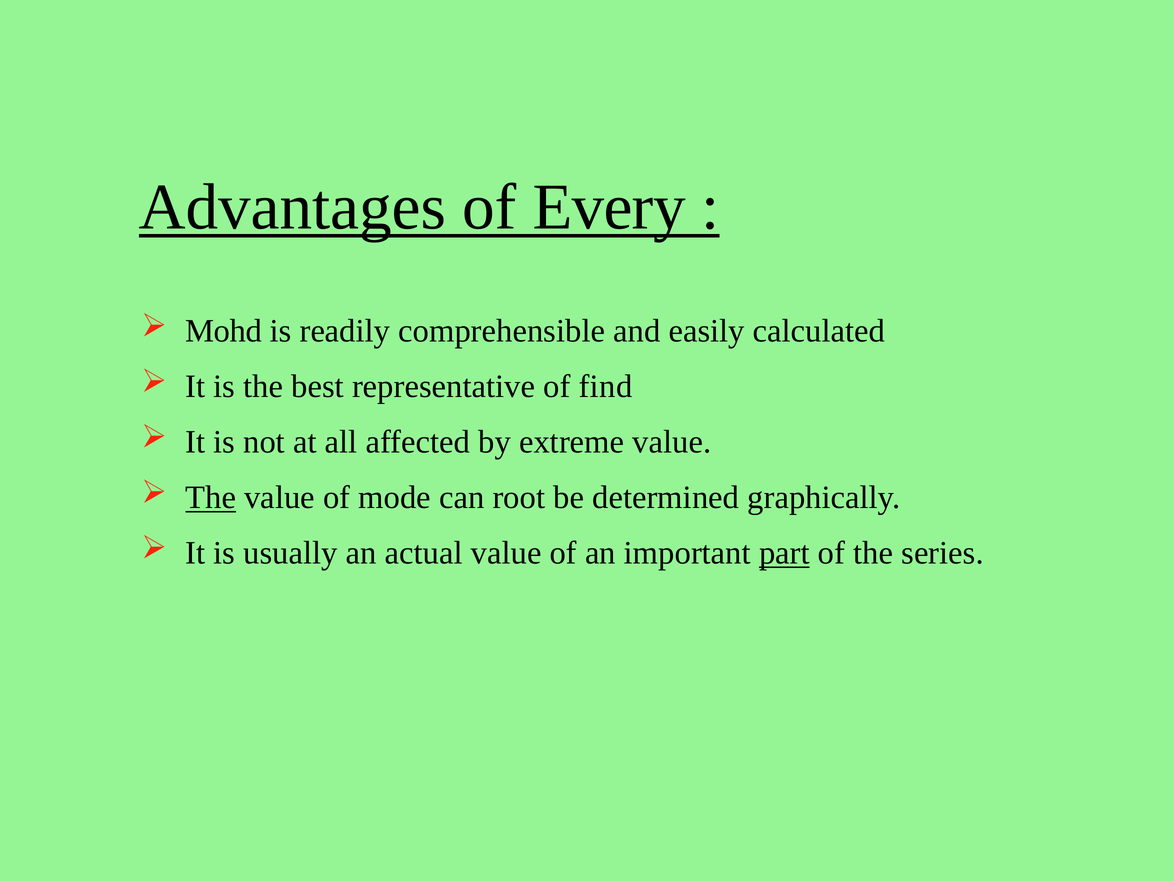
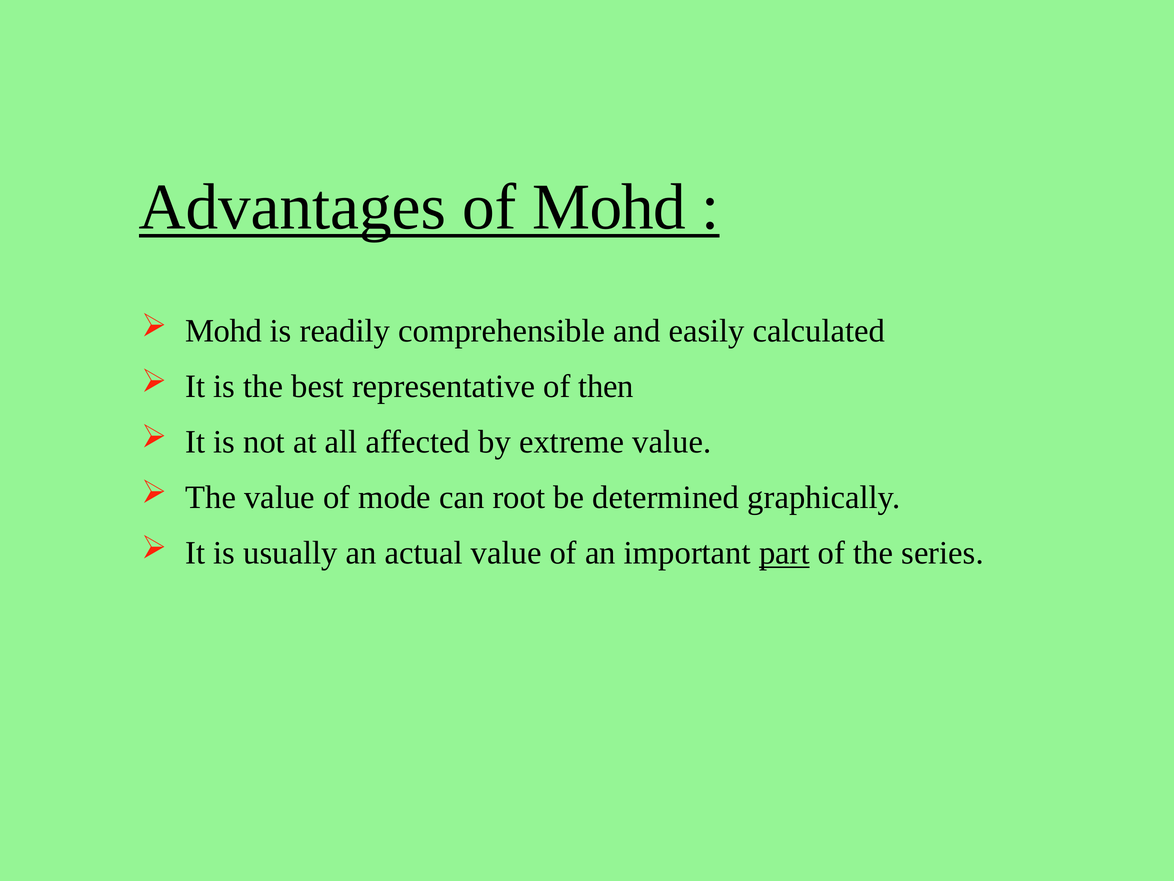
of Every: Every -> Mohd (609, 207)
find: find -> then (606, 386)
The underline: present -> none (211, 497)
